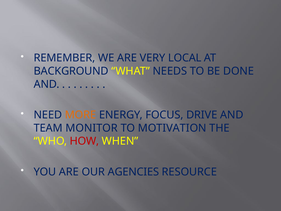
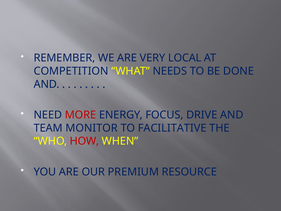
BACKGROUND: BACKGROUND -> COMPETITION (71, 71)
MORE colour: orange -> red (81, 115)
MOTIVATION: MOTIVATION -> FACILITATIVE (172, 128)
AGENCIES: AGENCIES -> PREMIUM (133, 172)
